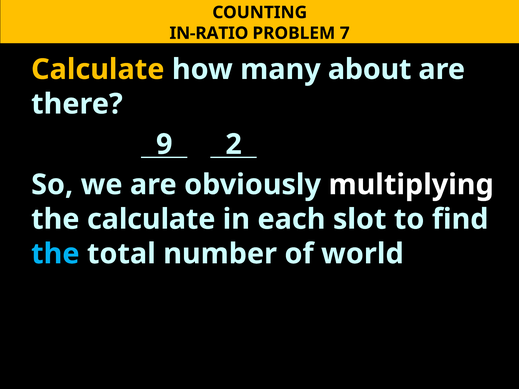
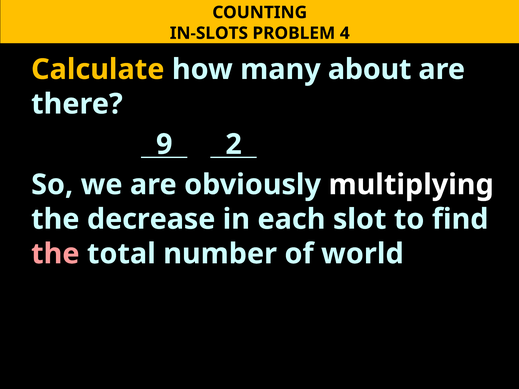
IN-RATIO: IN-RATIO -> IN-SLOTS (209, 33)
PROBLEM 7: 7 -> 4 (345, 33)
the calculate: calculate -> decrease (151, 219)
the colour: light blue -> pink (55, 254)
